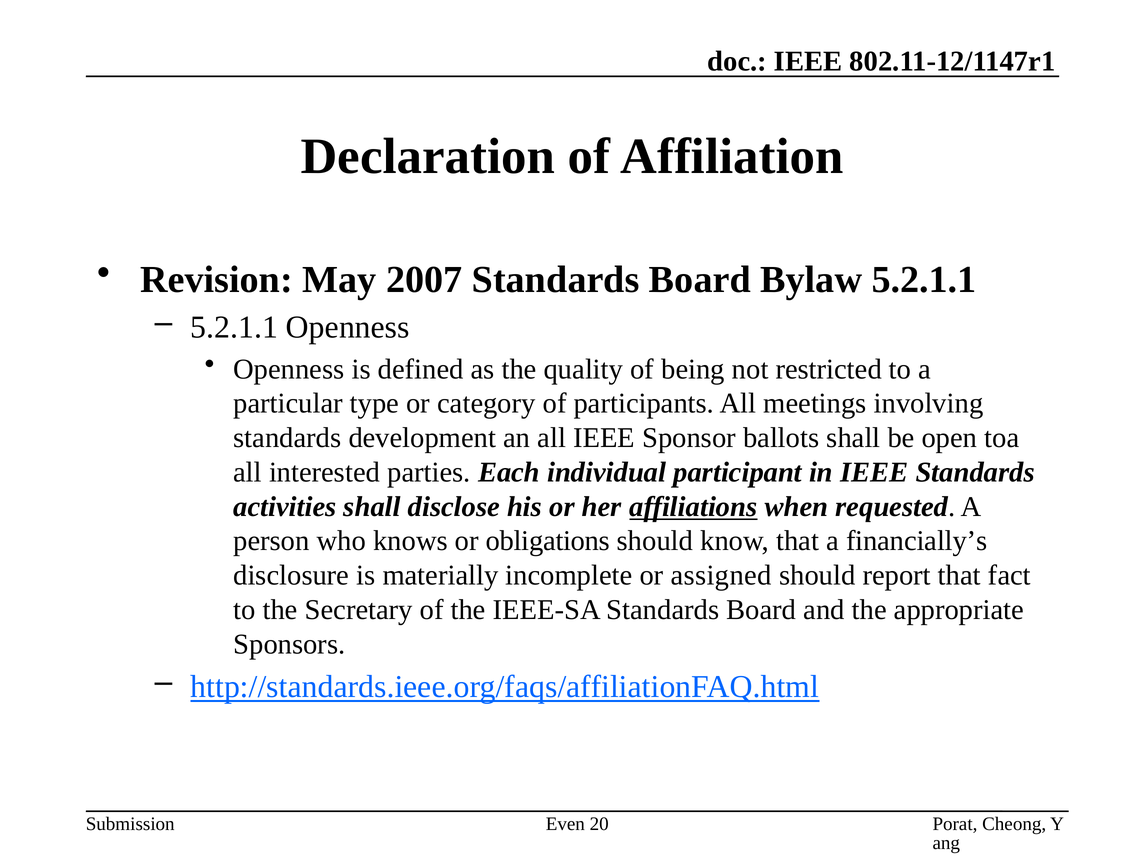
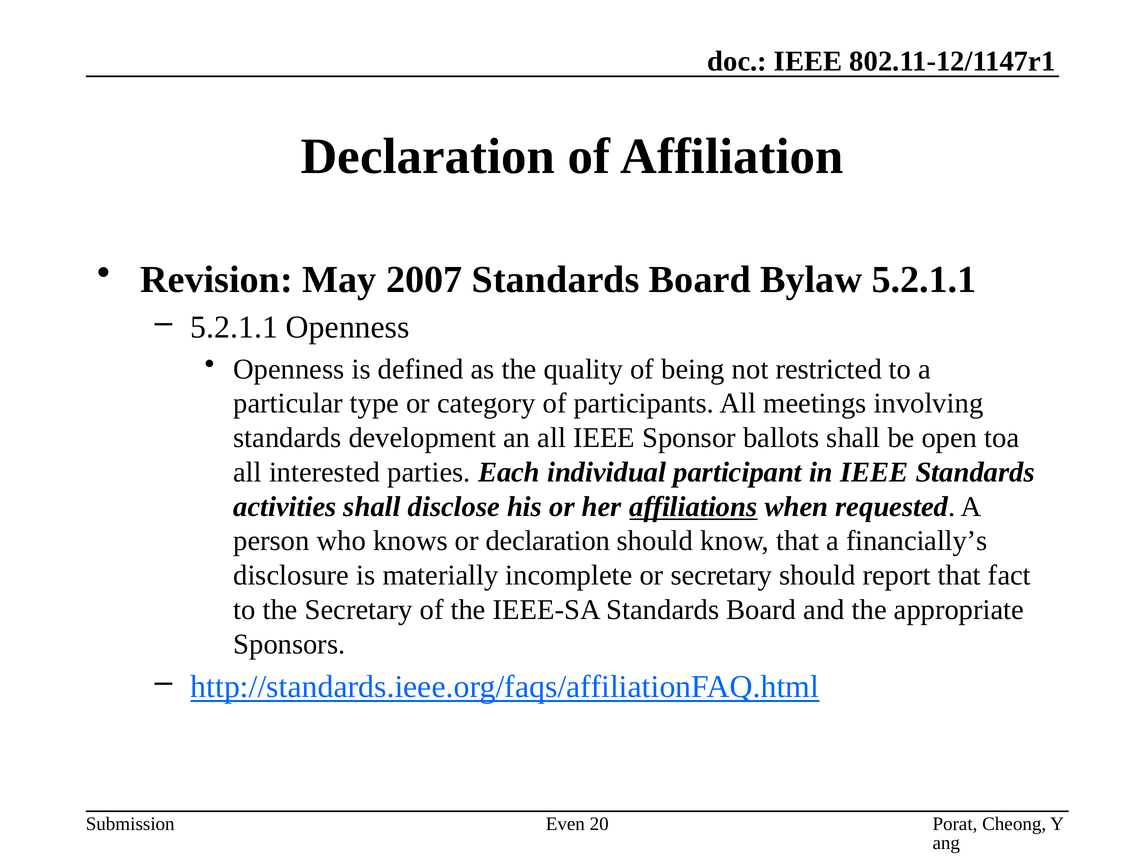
or obligations: obligations -> declaration (548, 541)
or assigned: assigned -> secretary (721, 575)
